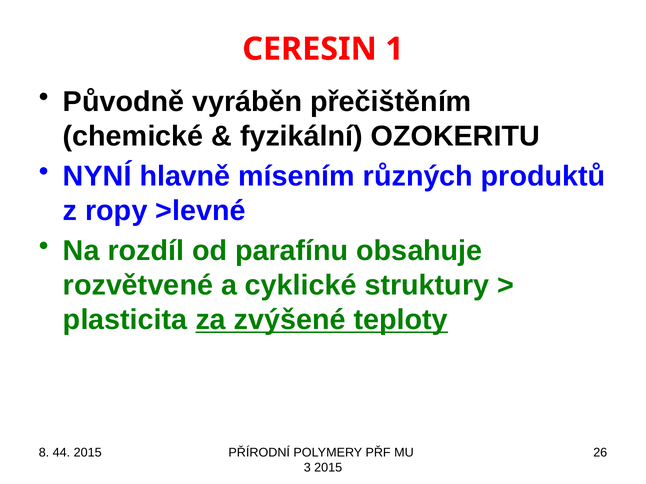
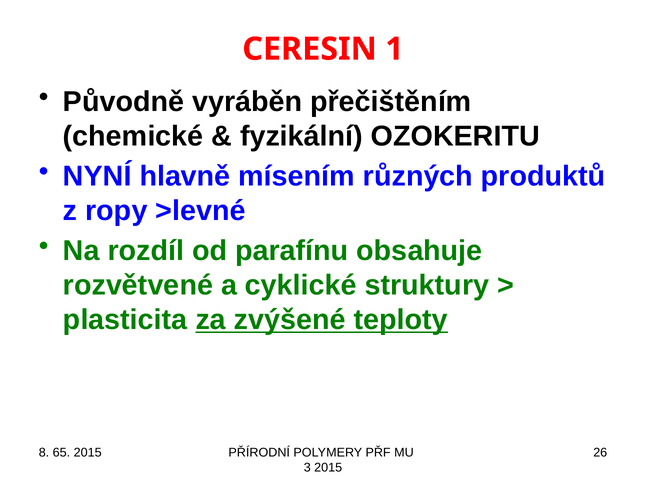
44: 44 -> 65 (61, 453)
